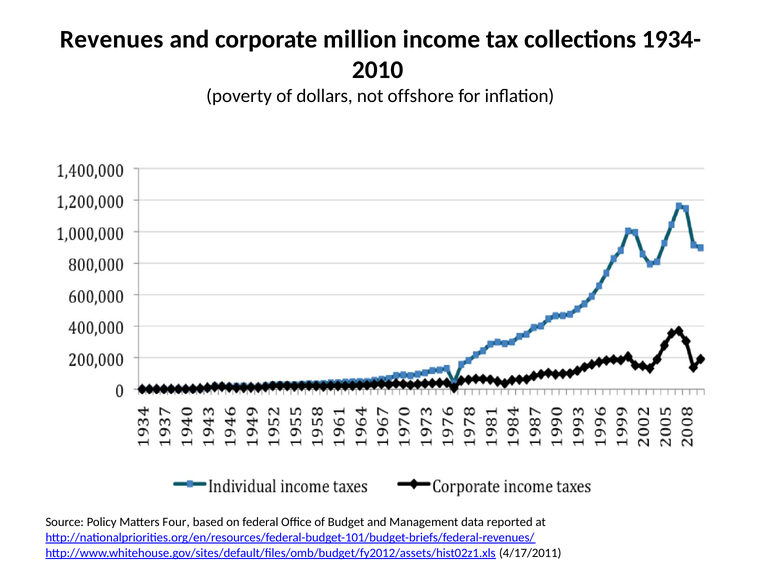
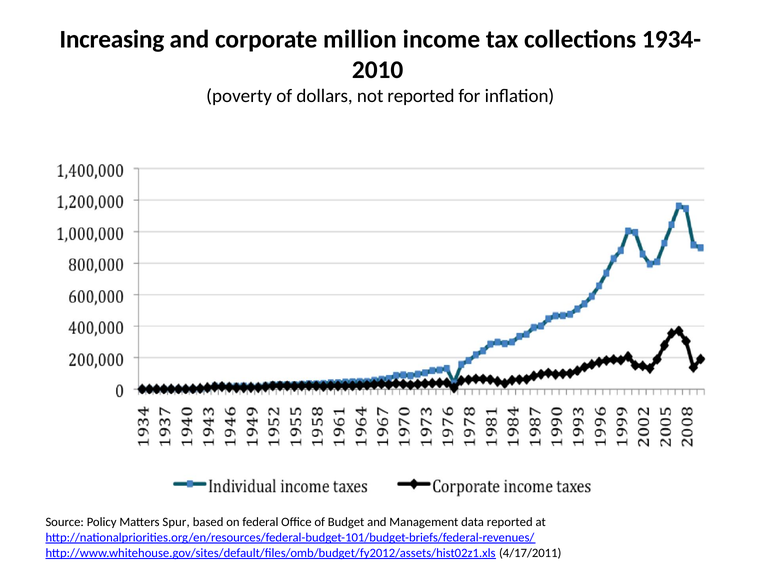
Revenues: Revenues -> Increasing (112, 40)
not offshore: offshore -> reported (421, 96)
Four: Four -> Spur (176, 522)
